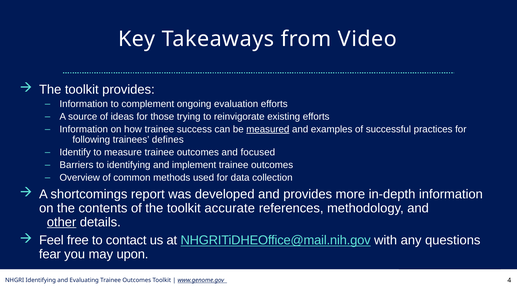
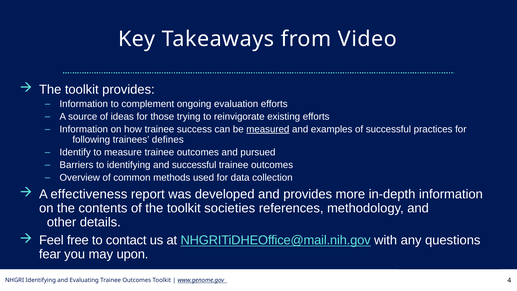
focused: focused -> pursued (258, 152)
and implement: implement -> successful (194, 165)
shortcomings: shortcomings -> effectiveness (89, 194)
accurate: accurate -> societies (230, 208)
other underline: present -> none (62, 222)
